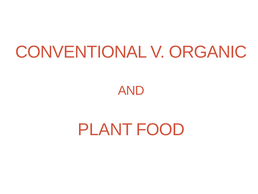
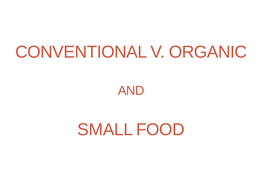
PLANT: PLANT -> SMALL (105, 129)
